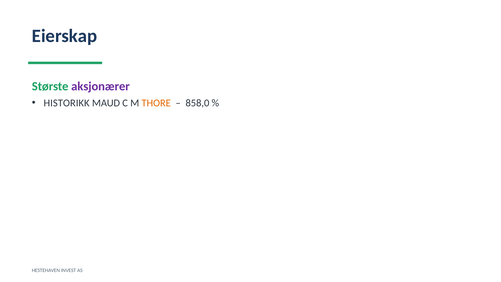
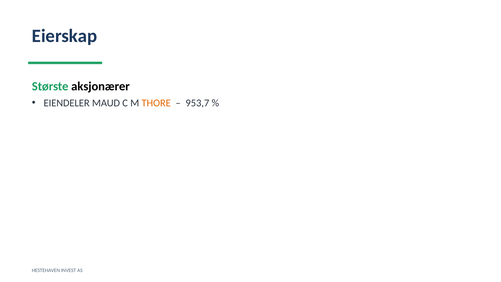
aksjonærer colour: purple -> black (100, 86)
HISTORIKK: HISTORIKK -> EIENDELER (67, 103)
858,0: 858,0 -> 953,7 (197, 103)
